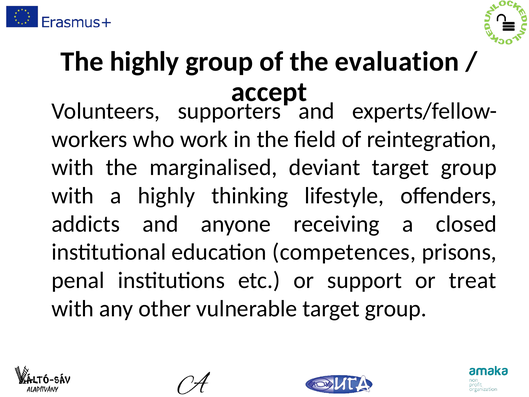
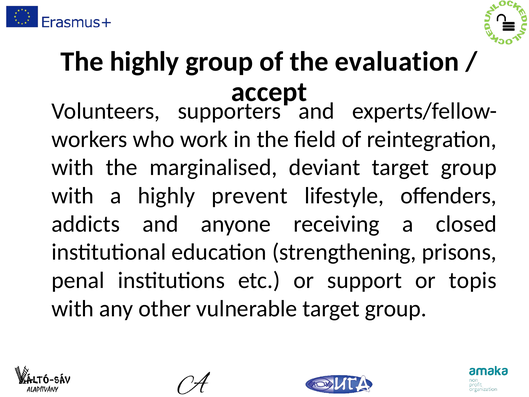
thinking: thinking -> prevent (250, 196)
competences: competences -> strengthening (344, 252)
treat: treat -> topis (473, 280)
